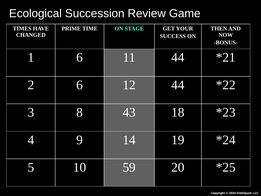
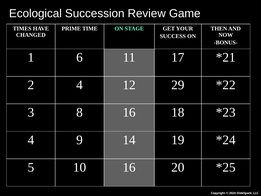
11 44: 44 -> 17 (178, 57)
2 6: 6 -> 4 (80, 85)
12 44: 44 -> 29 (178, 85)
8 43: 43 -> 16 (129, 112)
10 59: 59 -> 16 (129, 167)
